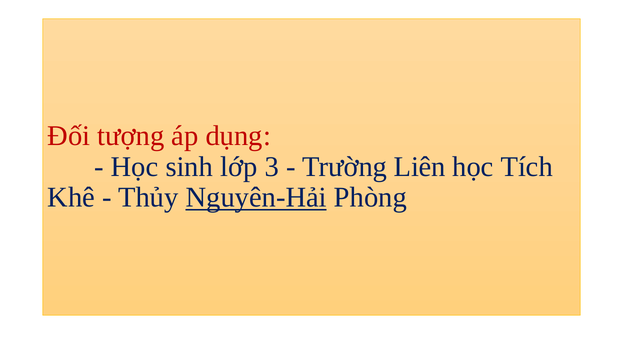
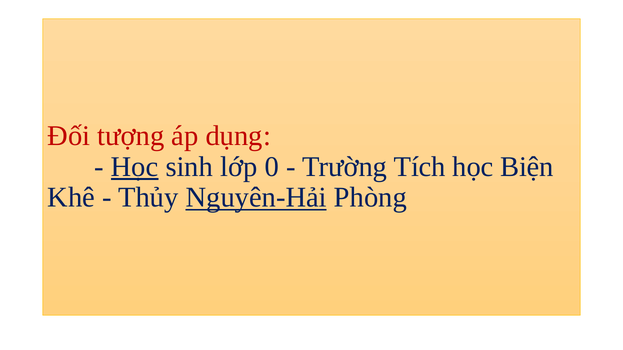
Học underline: none -> present (135, 167)
3: 3 -> 0 (272, 167)
Liên: Liên -> Tích (420, 167)
Tích: Tích -> Biện (527, 167)
